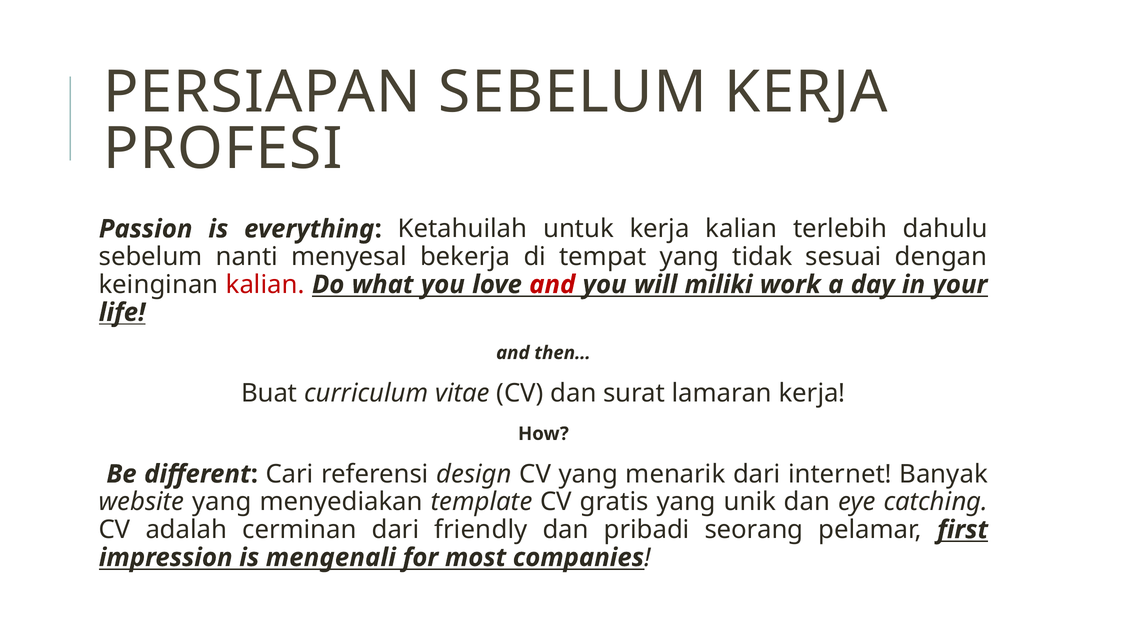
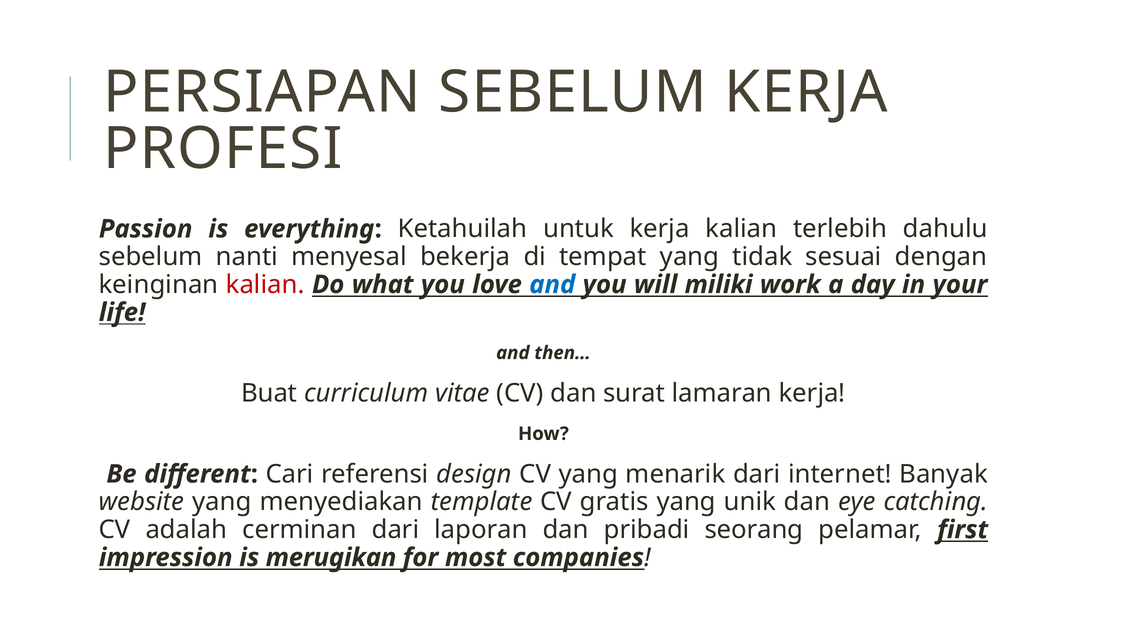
and colour: red -> blue (552, 285)
friendly: friendly -> laporan (481, 530)
mengenali: mengenali -> merugikan (331, 558)
